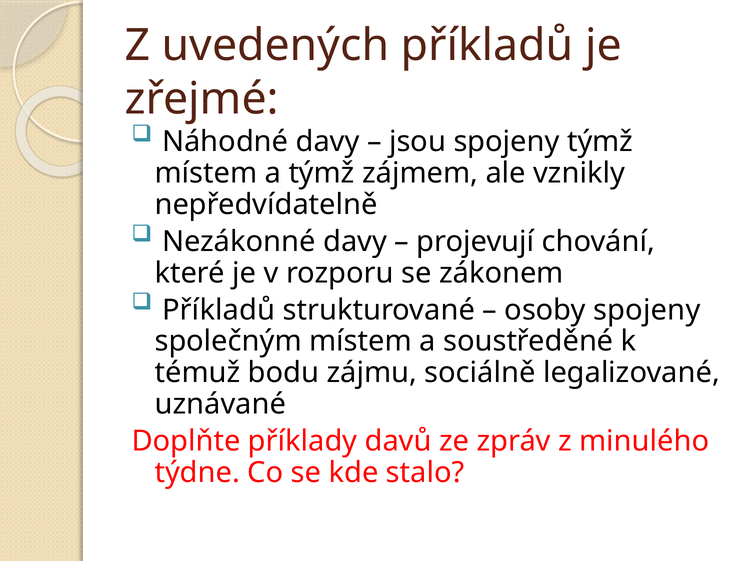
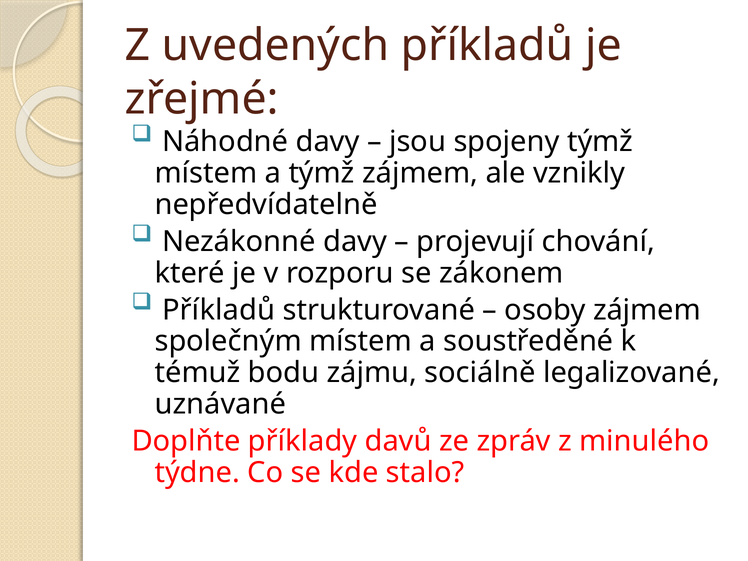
osoby spojeny: spojeny -> zájmem (647, 310)
